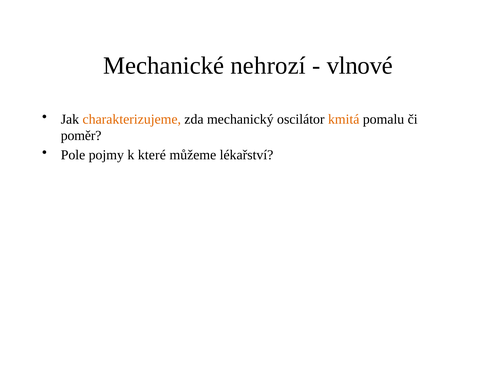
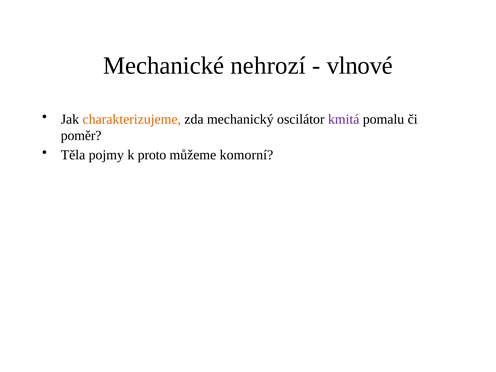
kmitá colour: orange -> purple (344, 119)
Pole: Pole -> Těla (73, 155)
které: které -> proto (152, 155)
lékařství: lékařství -> komorní (246, 155)
